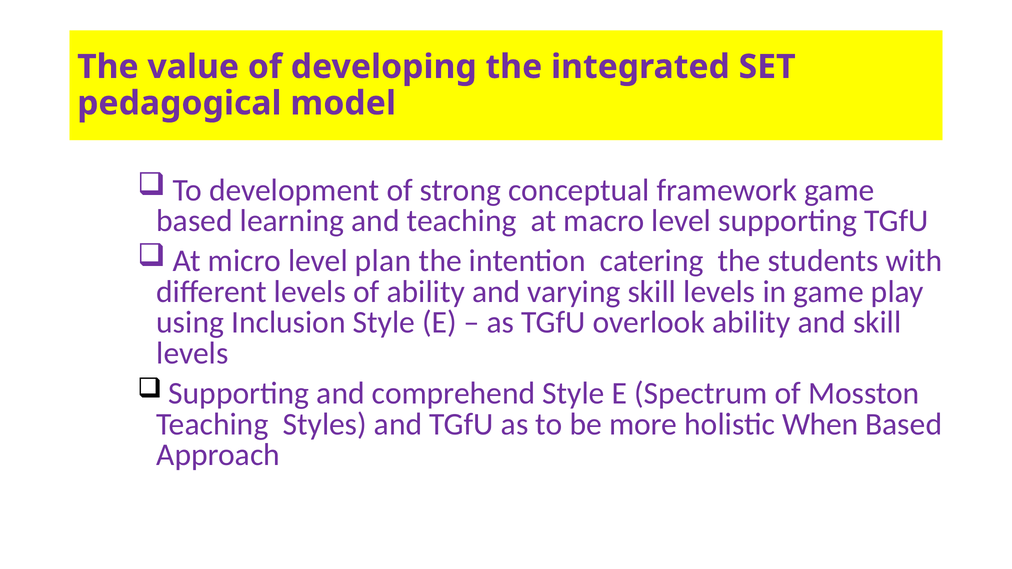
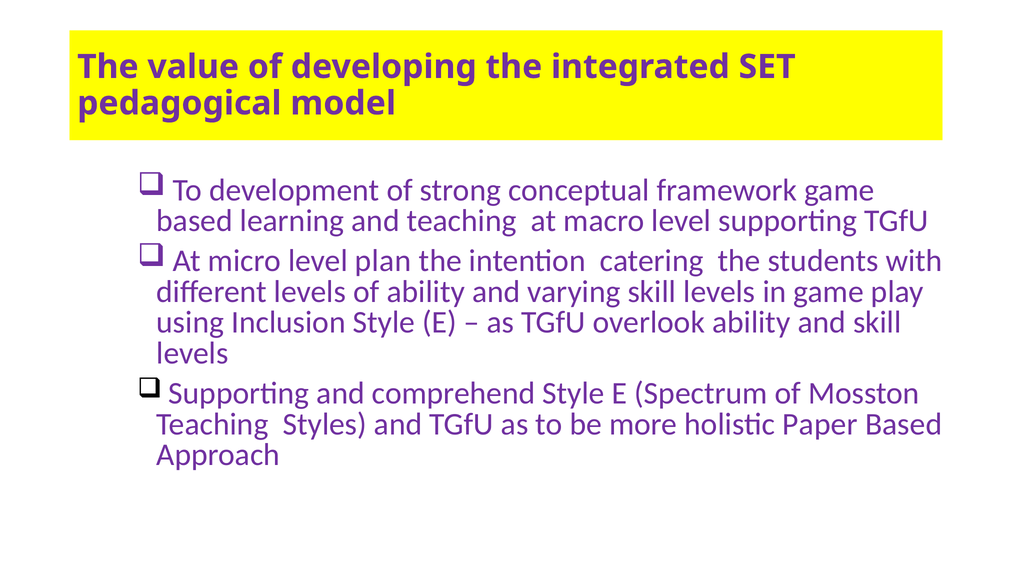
When: When -> Paper (820, 424)
